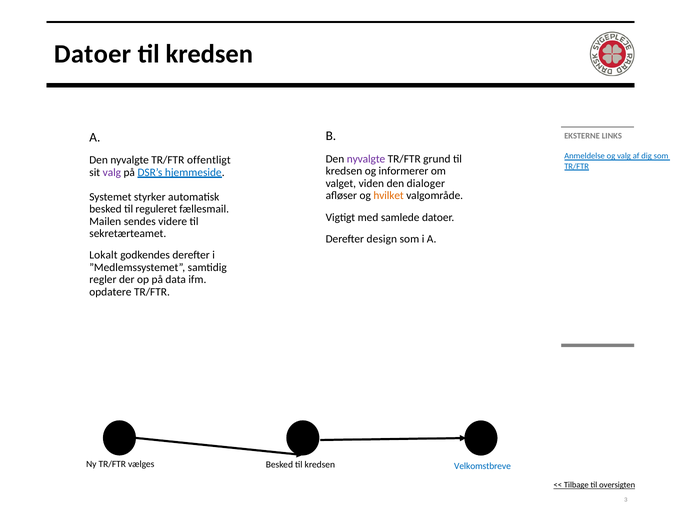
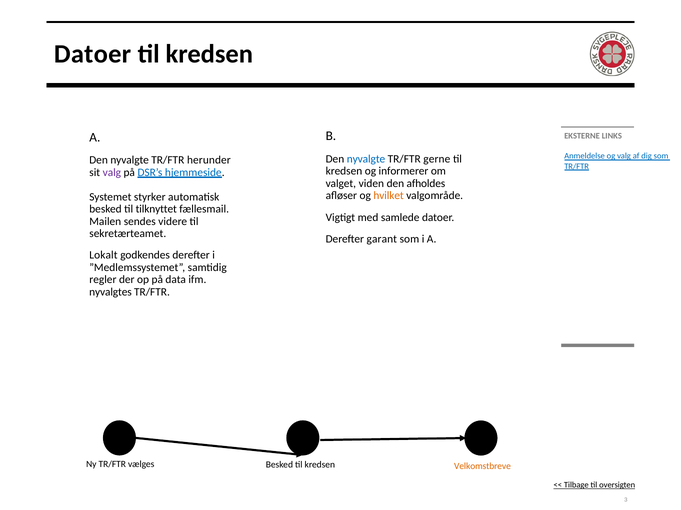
nyvalgte colour: purple -> blue (366, 159)
grund: grund -> gerne (437, 159)
offentligt: offentligt -> herunder (209, 160)
dialoger: dialoger -> afholdes (426, 184)
reguleret: reguleret -> tilknyttet (156, 209)
design: design -> garant (382, 239)
opdatere: opdatere -> nyvalgtes (110, 292)
Velkomstbreve colour: blue -> orange (482, 467)
